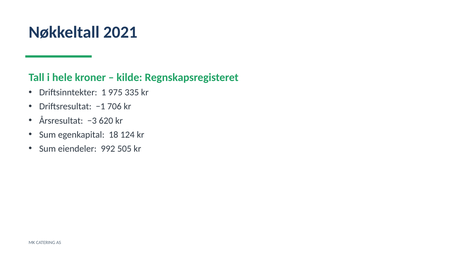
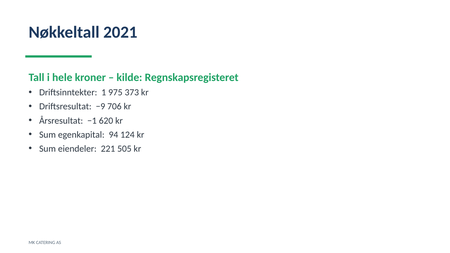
335: 335 -> 373 (132, 93)
−1: −1 -> −9 (100, 107)
−3: −3 -> −1 (92, 121)
18: 18 -> 94 (114, 135)
992: 992 -> 221 (108, 149)
